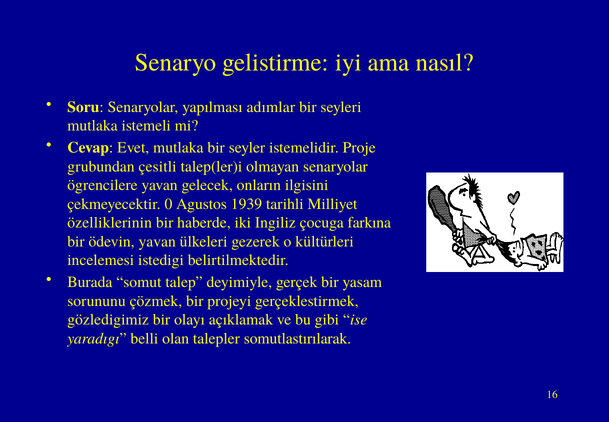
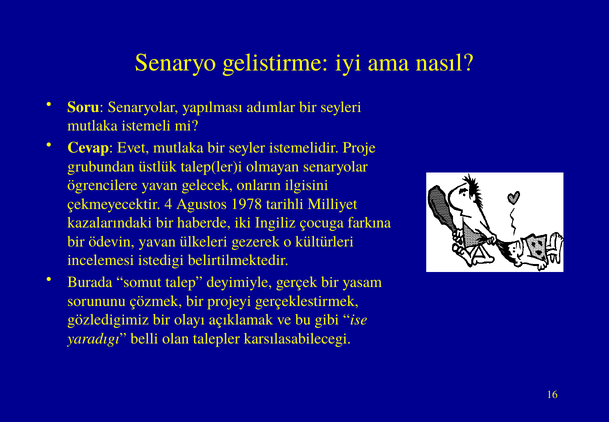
çesitli: çesitli -> üstlük (158, 166)
0: 0 -> 4 (168, 204)
1939: 1939 -> 1978 (246, 204)
özelliklerinin: özelliklerinin -> kazalarındaki (110, 223)
somutlastırılarak: somutlastırılarak -> karsılasabilecegi (297, 338)
